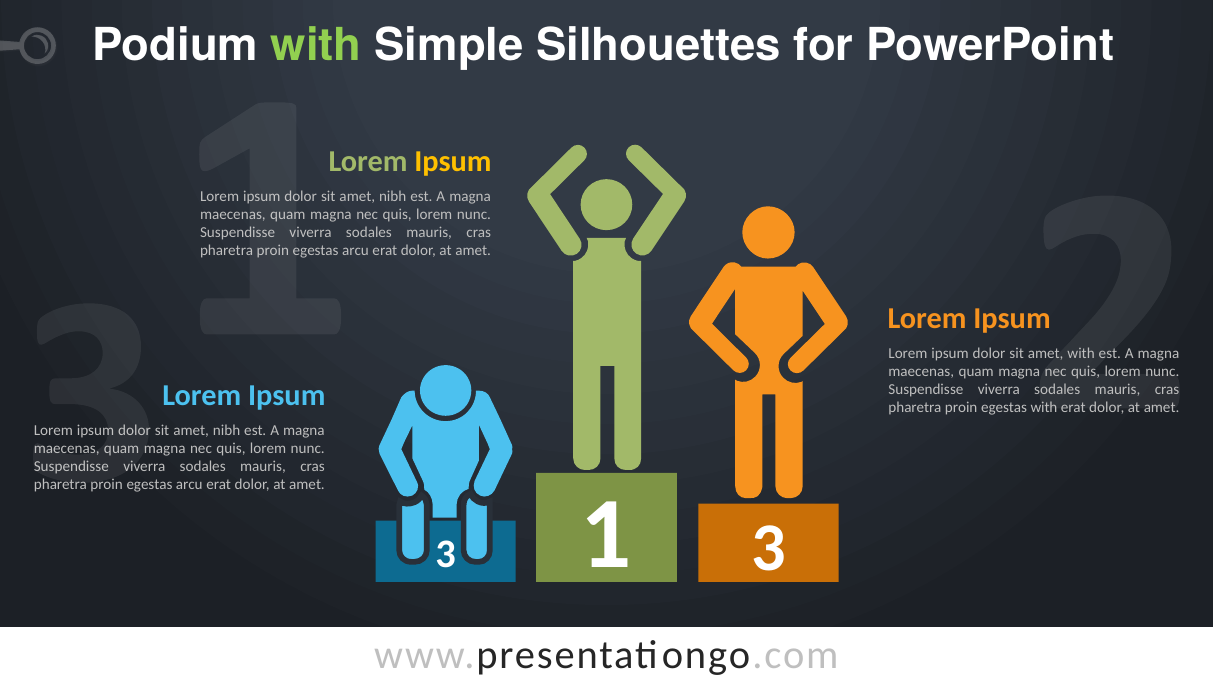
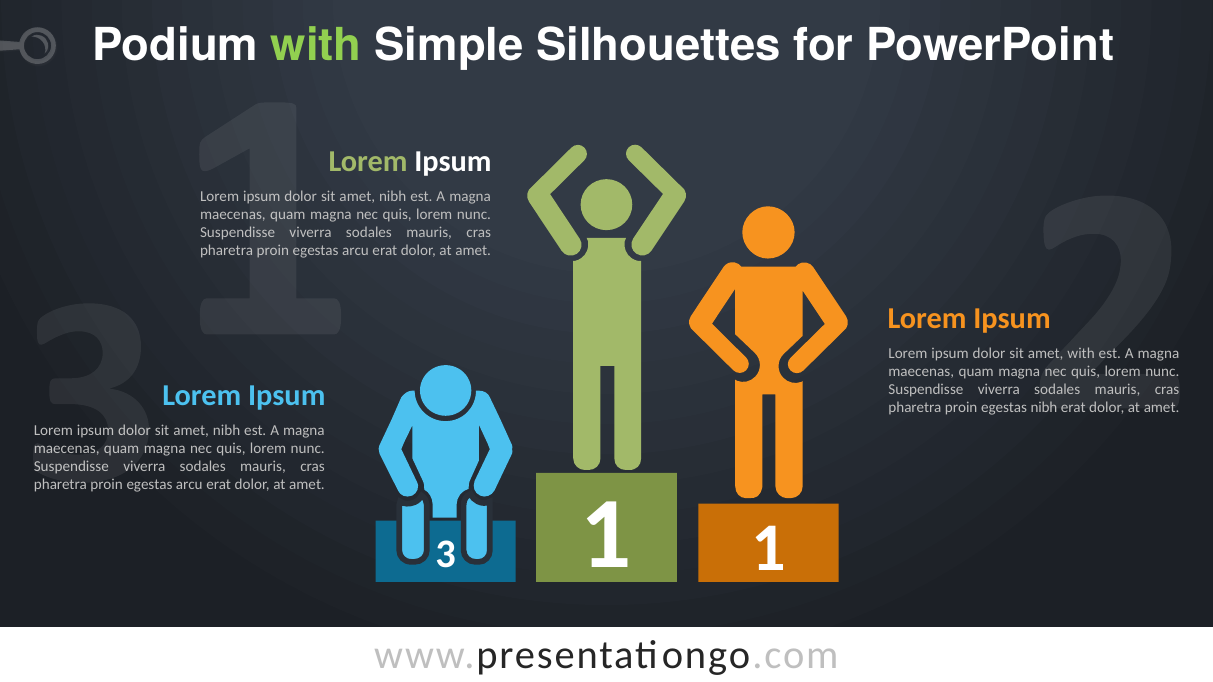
Ipsum colour: yellow -> white (453, 162)
egestas with: with -> nibh (1044, 408)
1 3: 3 -> 1 (768, 548)
